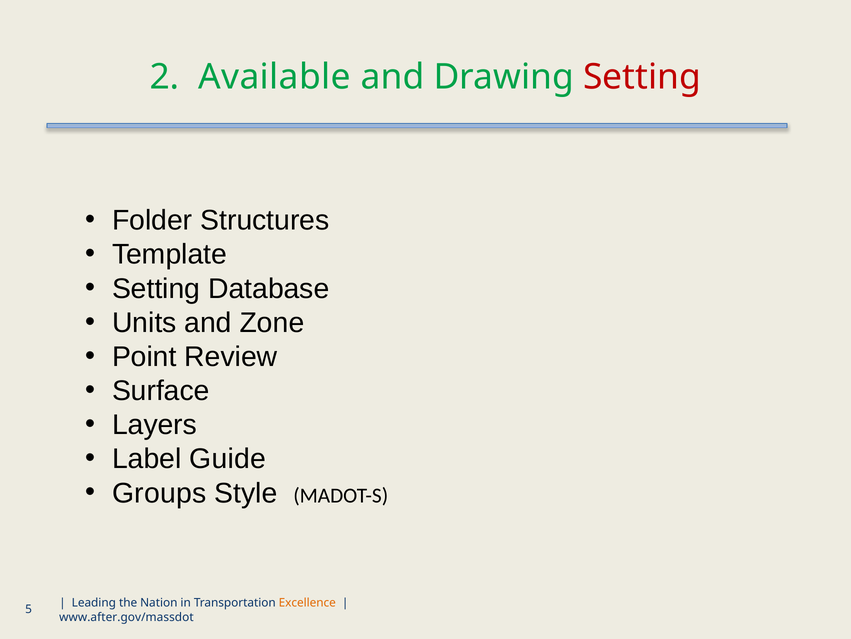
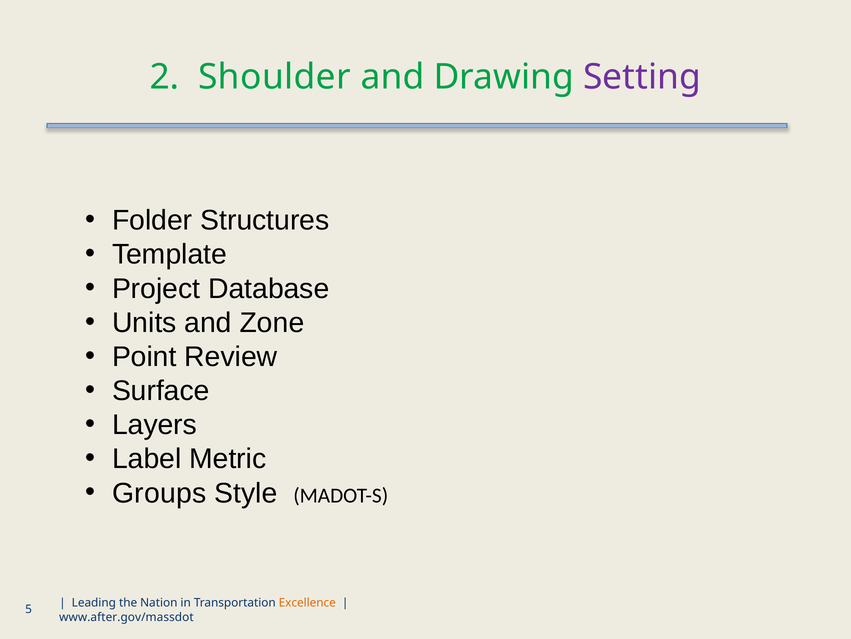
Available: Available -> Shoulder (275, 77)
Setting colour: red -> purple (642, 77)
Setting: Setting -> Project (156, 288)
Guide: Guide -> Metric (228, 459)
